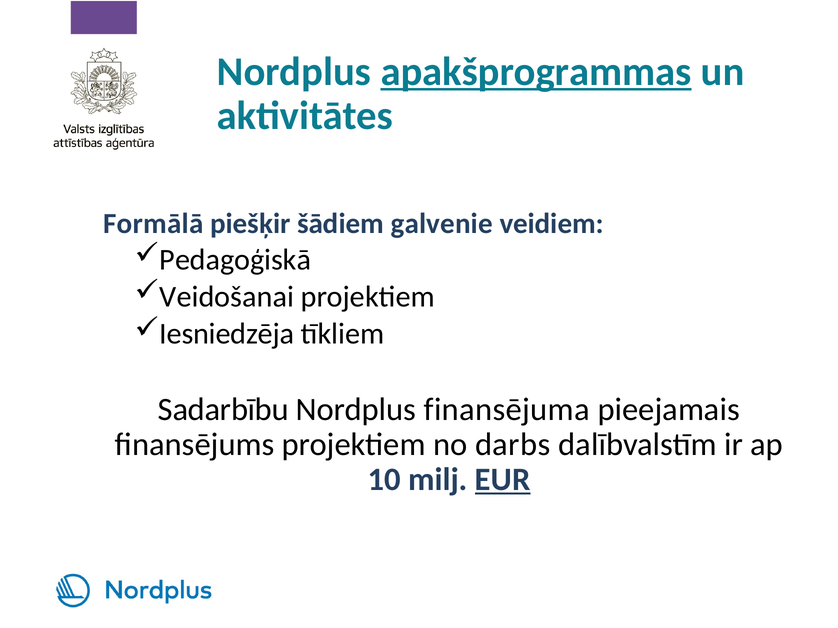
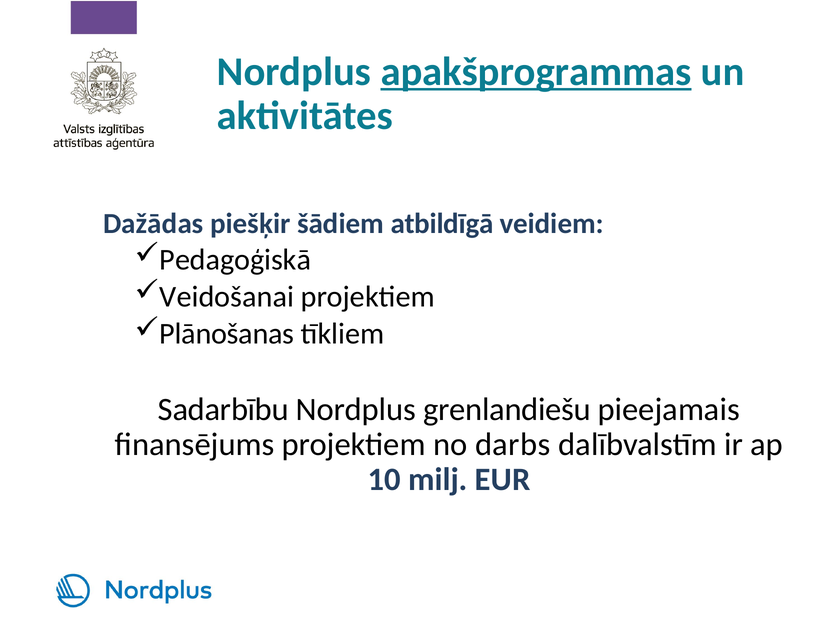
Formālā: Formālā -> Dažādas (153, 224)
galvenie: galvenie -> atbildīgā (442, 224)
Iesniedzēja: Iesniedzēja -> Plānošanas (227, 334)
finansējuma: finansējuma -> grenlandiešu (507, 410)
EUR underline: present -> none (503, 480)
